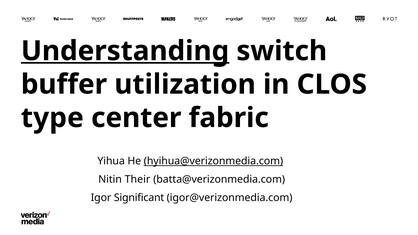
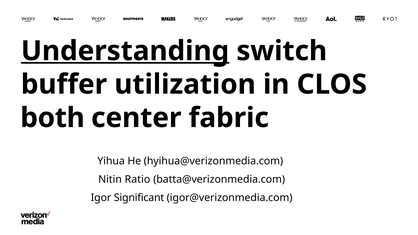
type: type -> both (53, 118)
hyihua@verizonmedia.com underline: present -> none (213, 161)
Their: Their -> Ratio (137, 180)
